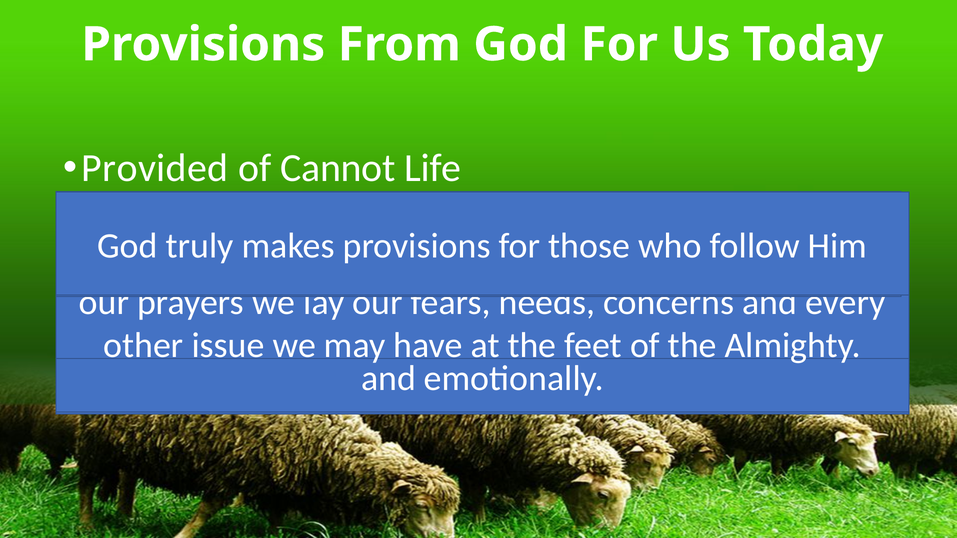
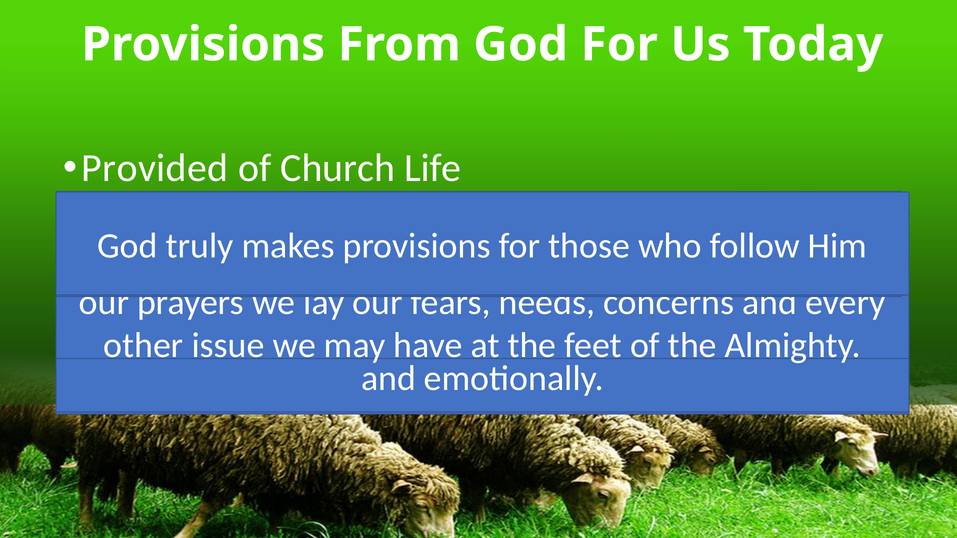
of Cannot: Cannot -> Church (338, 168)
